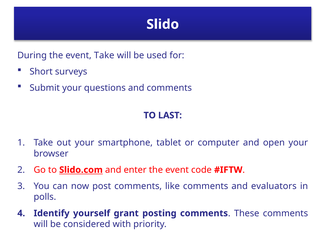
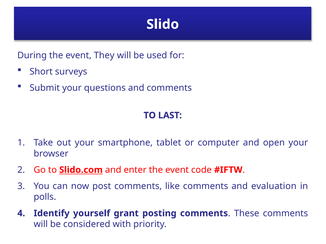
event Take: Take -> They (104, 55)
evaluators: evaluators -> evaluation (274, 187)
